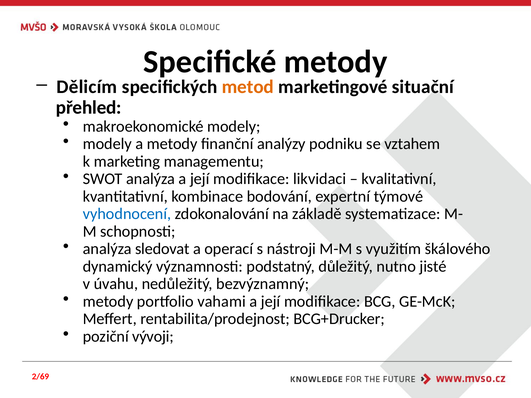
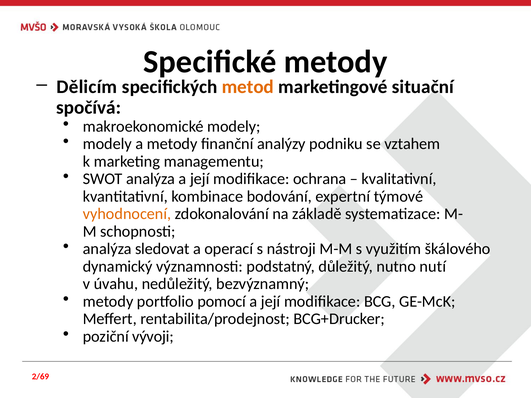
přehled: přehled -> spočívá (89, 108)
likvidaci: likvidaci -> ochrana (320, 179)
vyhodnocení colour: blue -> orange (127, 214)
jisté: jisté -> nutí (433, 267)
vahami: vahami -> pomocí (222, 302)
